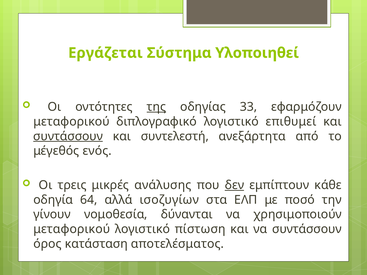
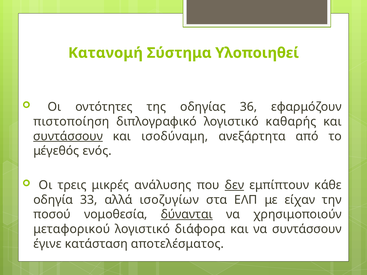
Εργάζεται: Εργάζεται -> Κατανομή (105, 53)
της underline: present -> none (156, 107)
33: 33 -> 36 (248, 107)
μεταφορικού: μεταφορικού -> πιστοποίηση (71, 122)
επιθυμεί: επιθυμεί -> καθαρής (291, 122)
συντελεστή: συντελεστή -> ισοδύναμη (175, 136)
64: 64 -> 33 (89, 200)
ποσό: ποσό -> είχαν (300, 200)
γίνουν: γίνουν -> ποσού (52, 215)
δύνανται underline: none -> present (187, 215)
πίστωση: πίστωση -> διάφορα (200, 229)
όρος: όρος -> έγινε (47, 244)
